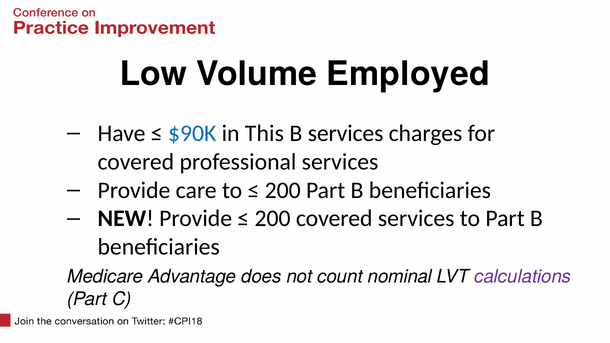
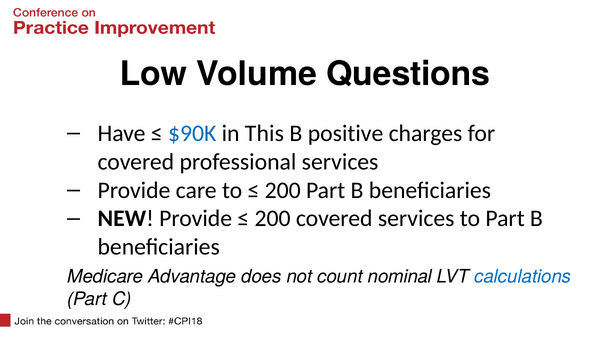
Employed: Employed -> Questions (408, 74)
B services: services -> positive (346, 133)
calculations colour: purple -> blue (523, 277)
